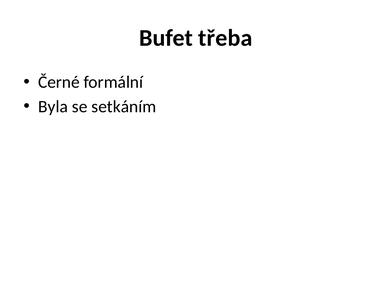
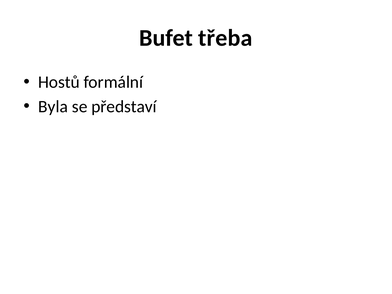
Černé: Černé -> Hostů (59, 82)
setkáním: setkáním -> představí (124, 107)
